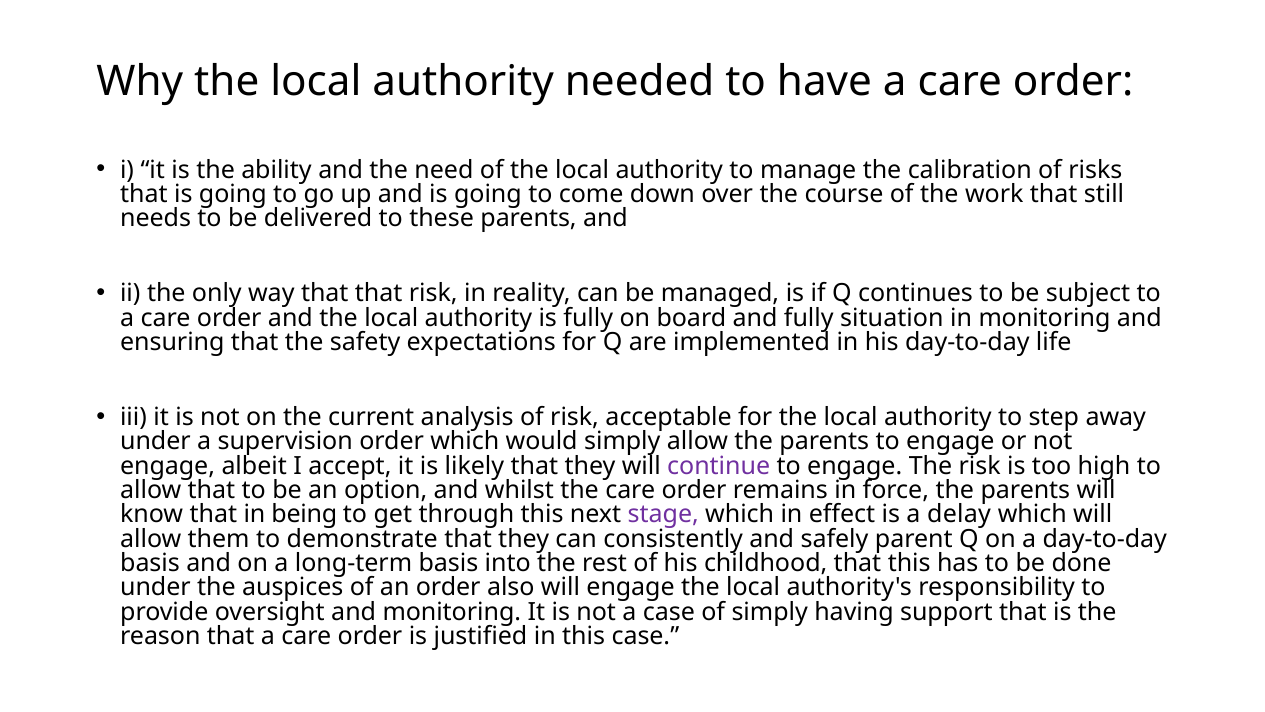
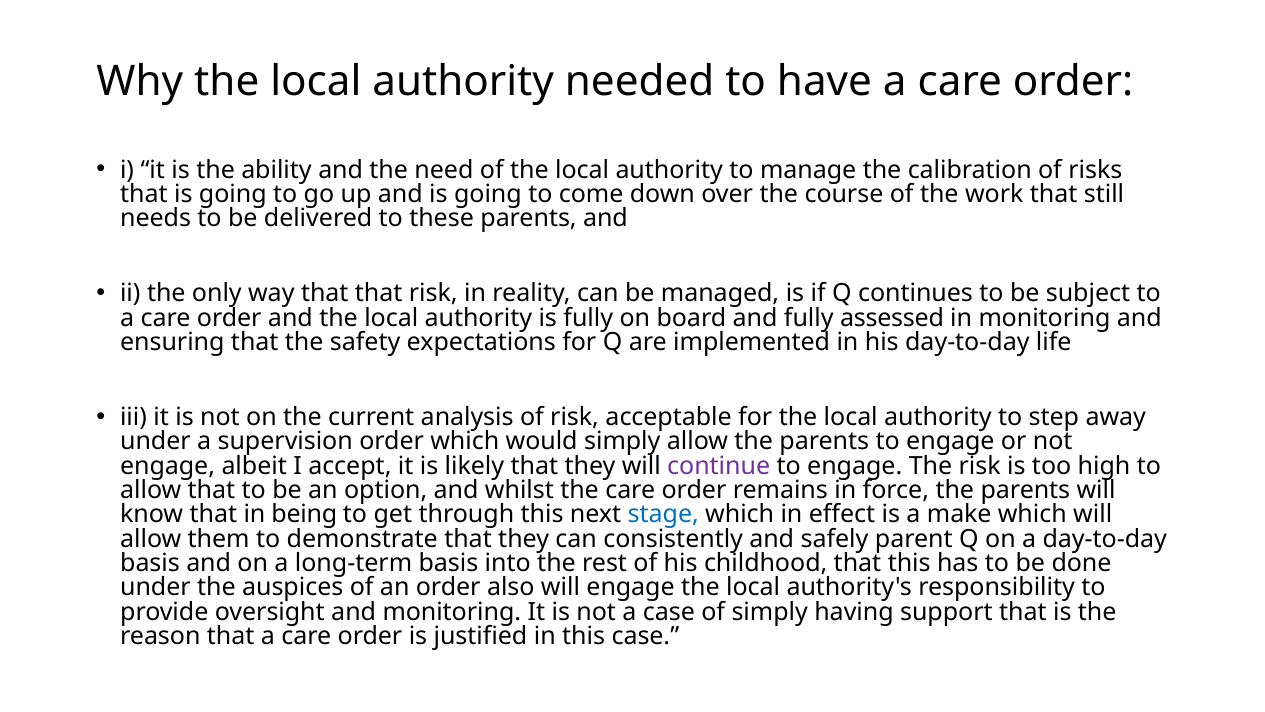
situation: situation -> assessed (892, 318)
stage colour: purple -> blue (663, 514)
delay: delay -> make (959, 514)
